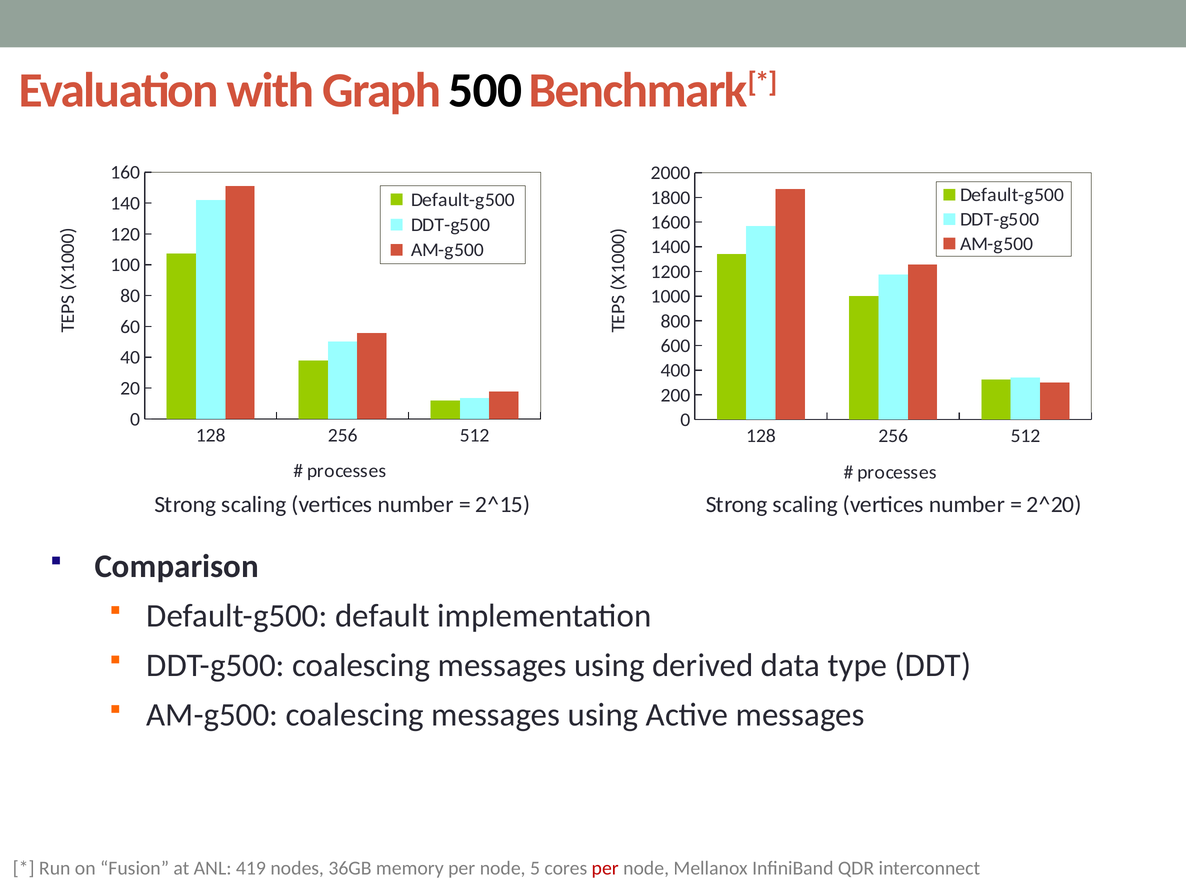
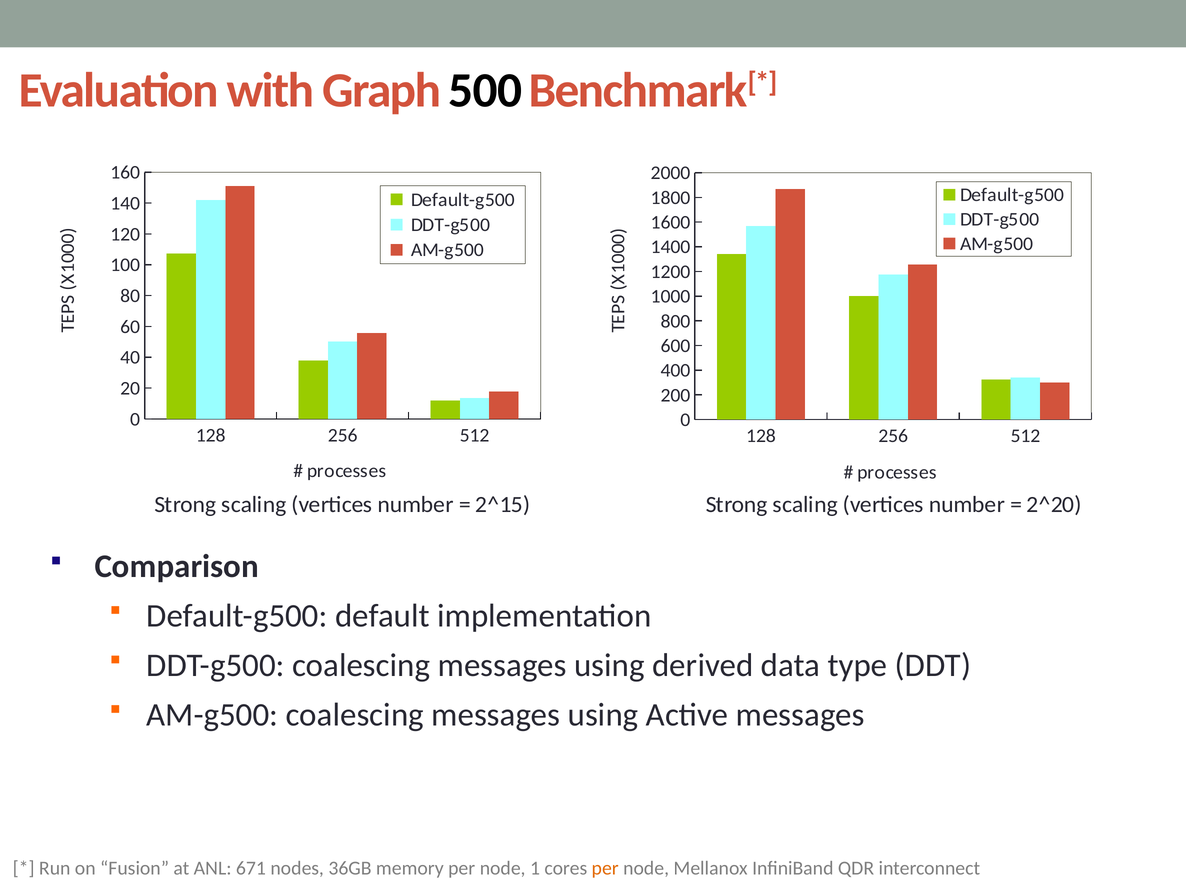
419: 419 -> 671 (251, 869)
node 5: 5 -> 1 (535, 869)
per colour: red -> orange (605, 869)
